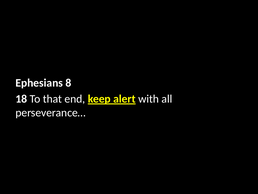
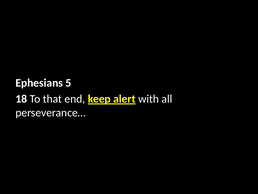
8: 8 -> 5 (68, 83)
